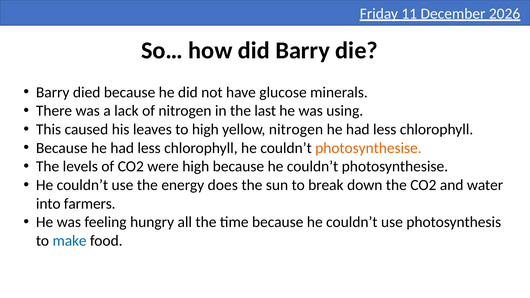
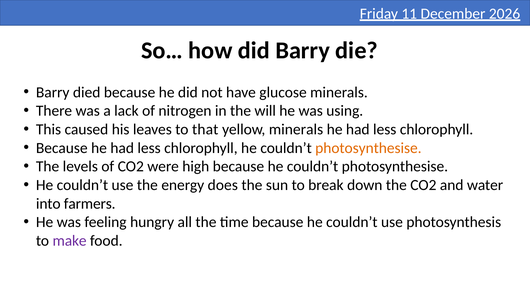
last: last -> will (265, 111)
to high: high -> that (205, 129)
yellow nitrogen: nitrogen -> minerals (296, 129)
make colour: blue -> purple (70, 241)
